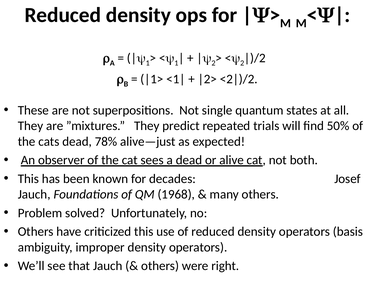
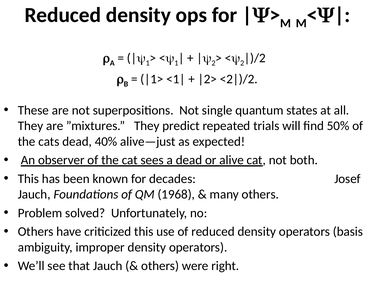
78%: 78% -> 40% (106, 141)
